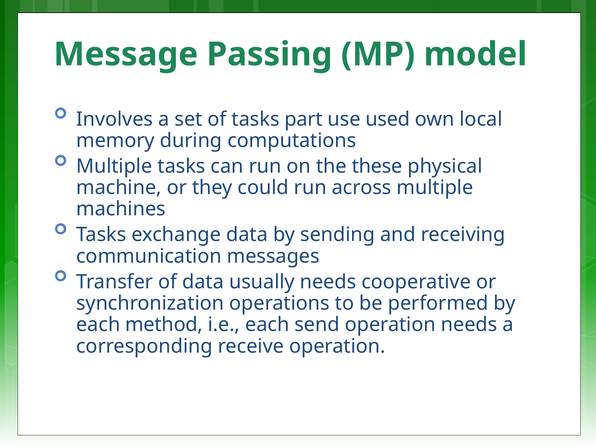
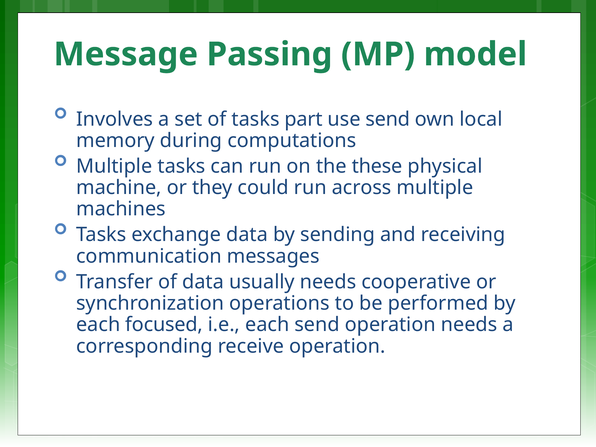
use used: used -> send (388, 119)
method: method -> focused (164, 325)
